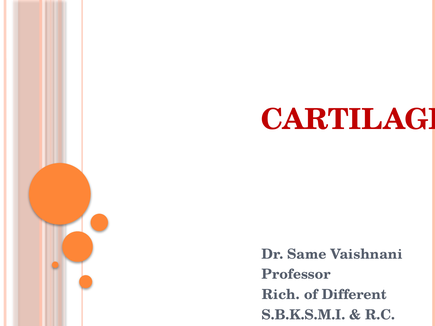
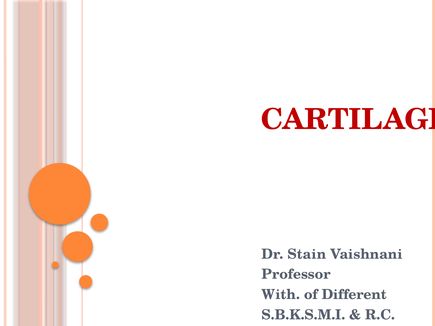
Same: Same -> Stain (307, 254)
Rich: Rich -> With (281, 295)
